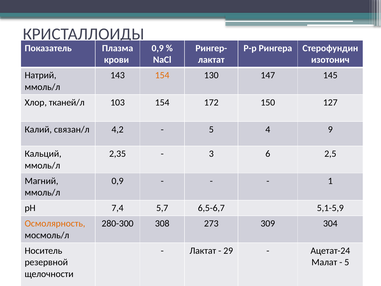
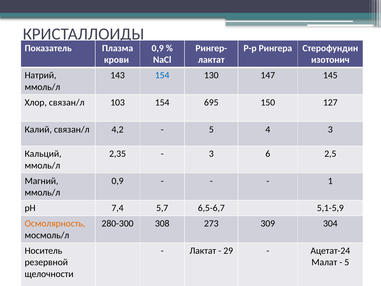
154 colour: orange -> blue (162, 75)
Хлор тканей/л: тканей/л -> связан/л (67, 102)
172: 172 -> 695 (211, 102)
4 9: 9 -> 3 (330, 129)
